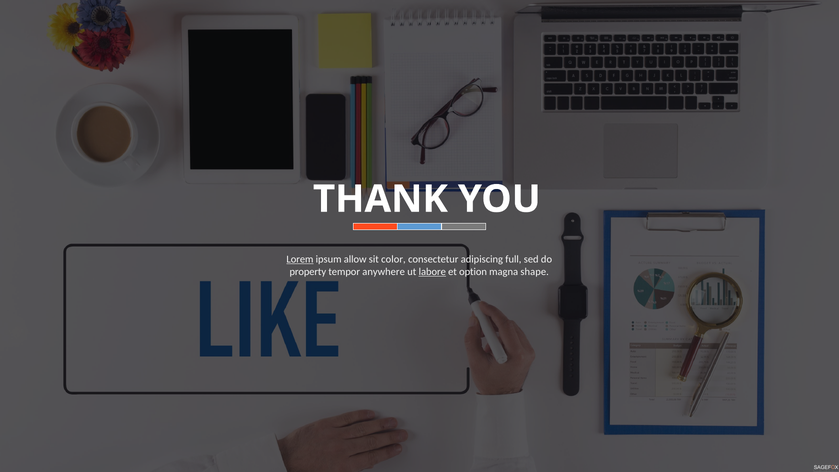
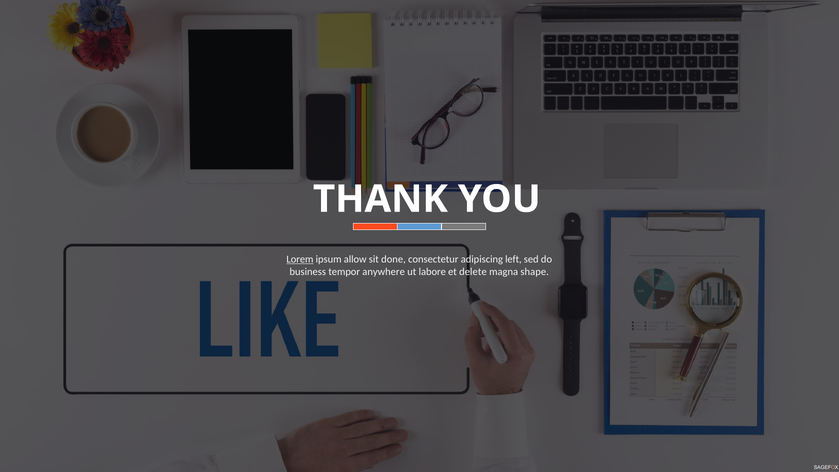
color: color -> done (393, 259)
full: full -> left (513, 259)
property: property -> business (308, 272)
labore underline: present -> none (432, 272)
option: option -> delete (473, 272)
